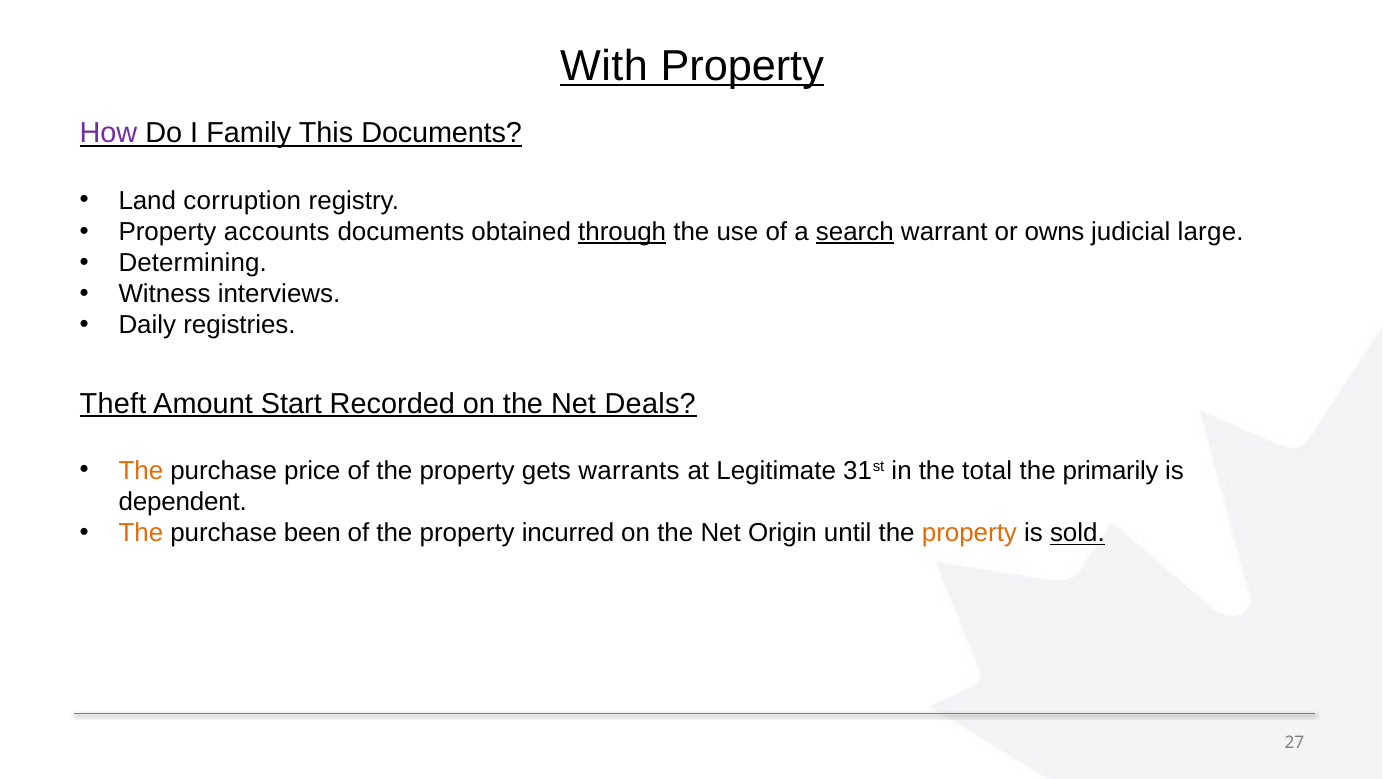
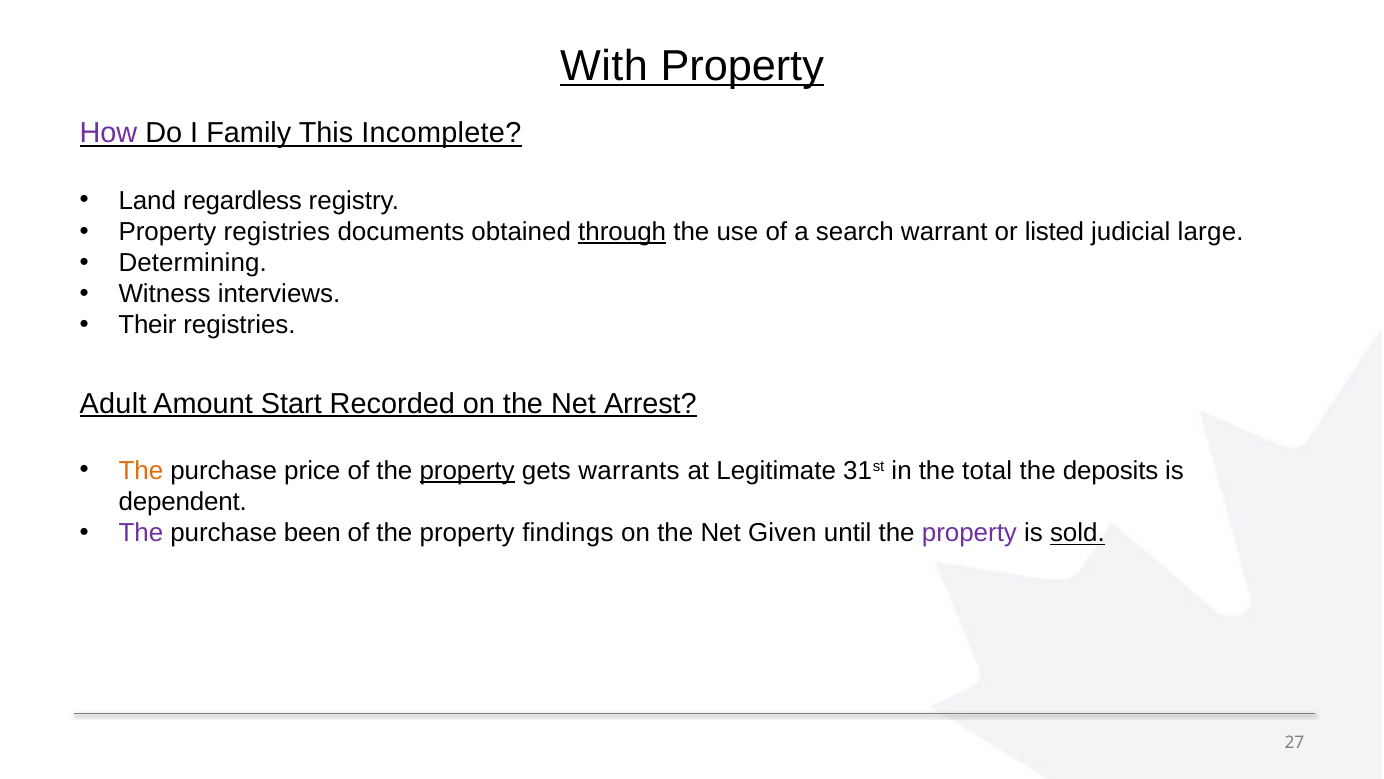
This Documents: Documents -> Incomplete (441, 133)
corruption: corruption -> regardless (243, 201)
Property accounts: accounts -> registries (277, 232)
search underline: present -> none (855, 232)
owns: owns -> listed (1054, 232)
Daily: Daily -> Their (147, 325)
Theft: Theft -> Adult (113, 403)
Deals: Deals -> Arrest (650, 403)
property underline: none -> present (467, 471)
primarily: primarily -> deposits (1111, 471)
The colour: orange -> purple (141, 533)
incurred: incurred -> findings (568, 533)
Origin: Origin -> Given (782, 533)
property colour: orange -> purple (969, 533)
